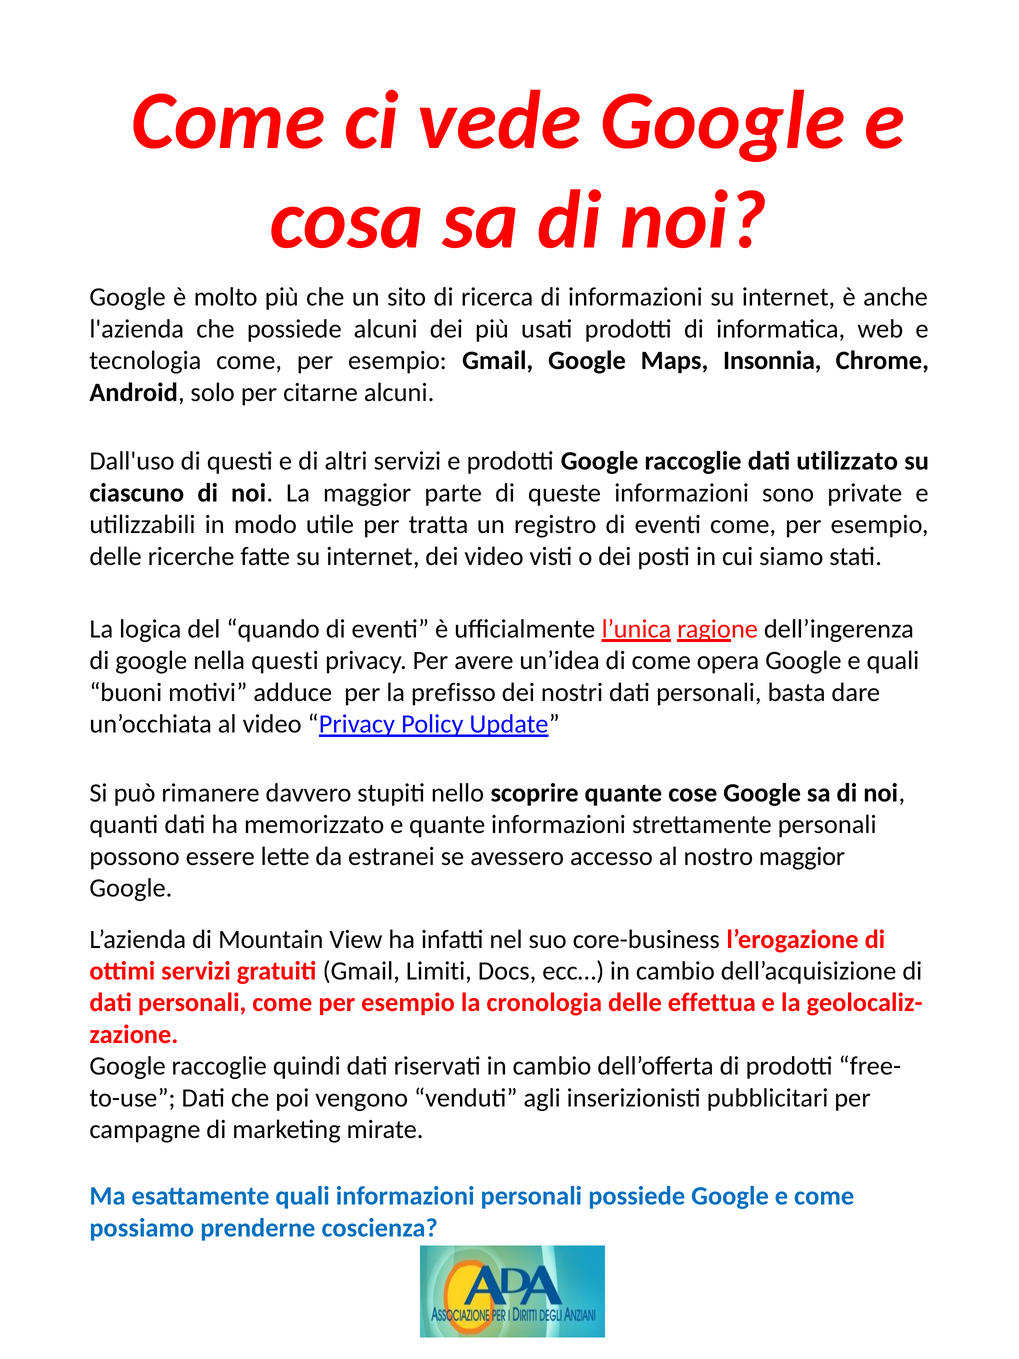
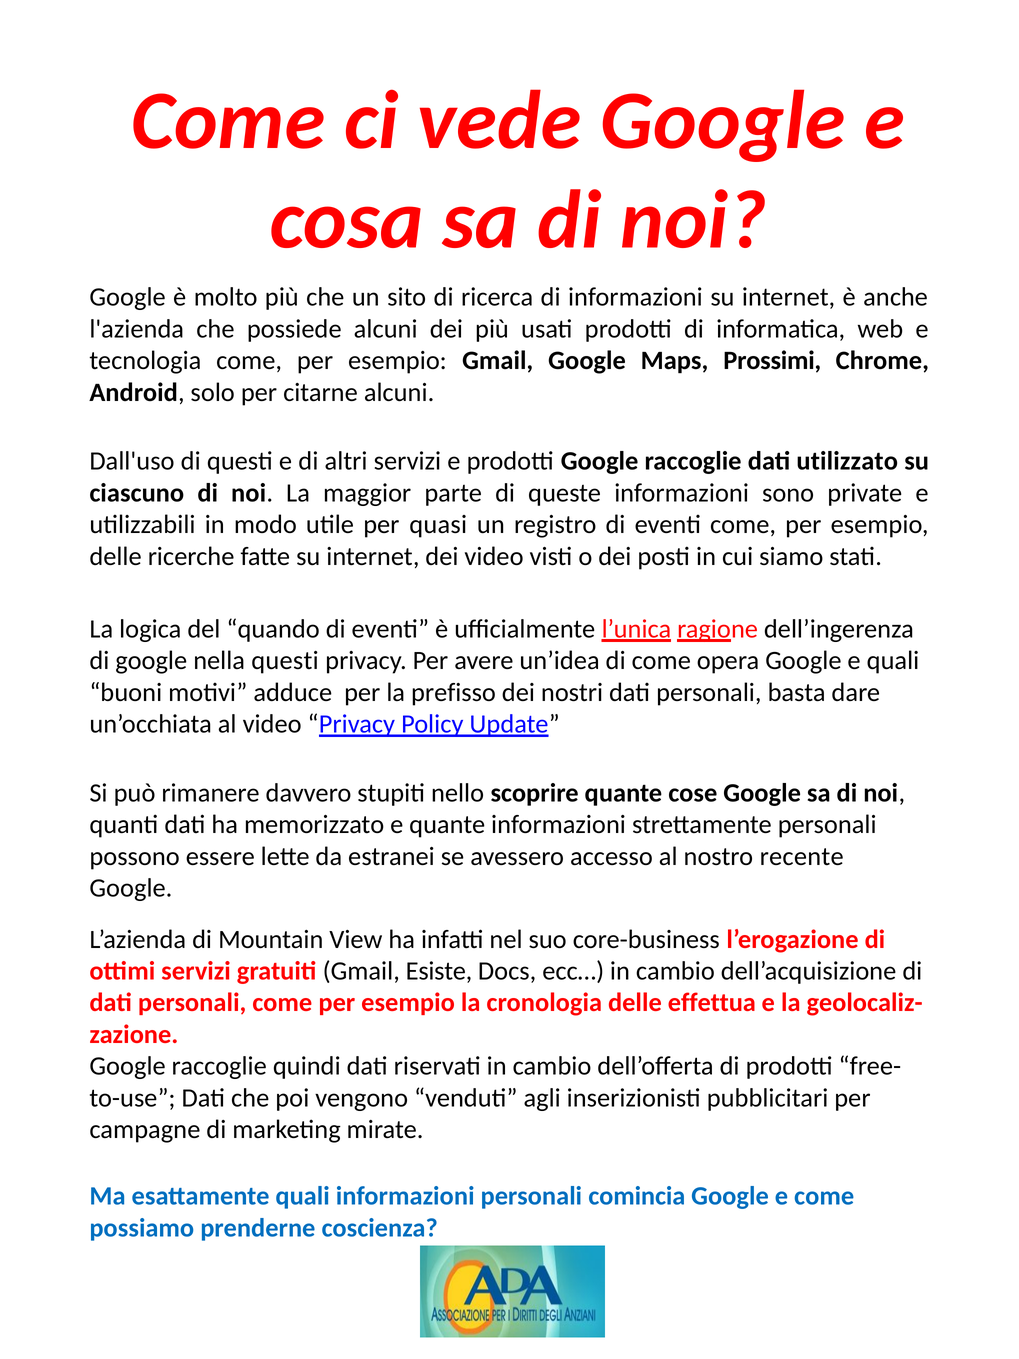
Insonnia: Insonnia -> Prossimi (772, 361)
tratta: tratta -> quasi (438, 525)
nostro maggior: maggior -> recente (802, 856)
Limiti: Limiti -> Esiste (439, 971)
personali possiede: possiede -> comincia (637, 1196)
